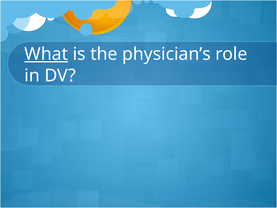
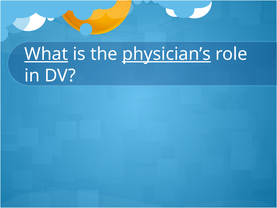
physician’s underline: none -> present (166, 54)
